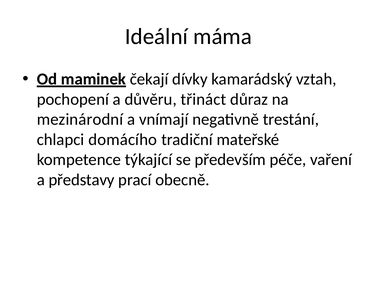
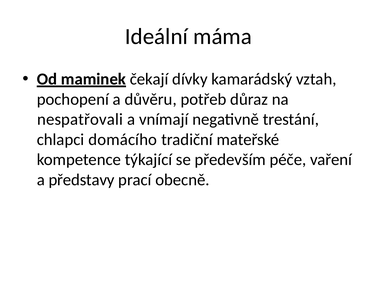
třináct: třináct -> potřeb (203, 99)
mezinárodní: mezinárodní -> nespatřovali (80, 119)
